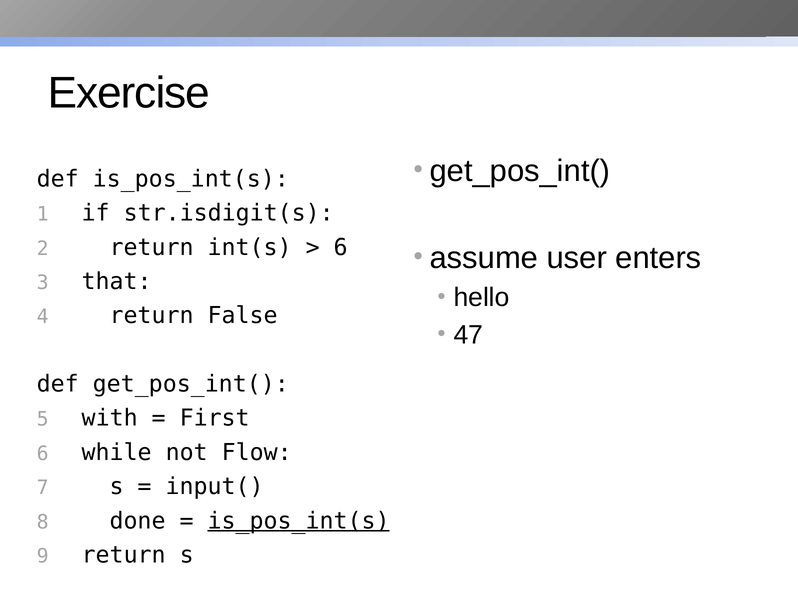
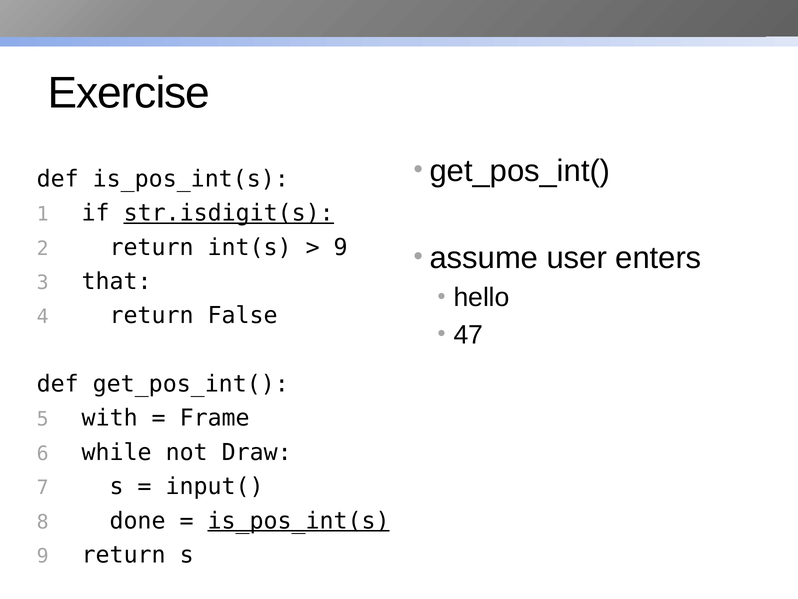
str.isdigit(s underline: none -> present (229, 213)
6: 6 -> 9 (341, 247)
First: First -> Frame (215, 418)
Flow: Flow -> Draw (257, 452)
